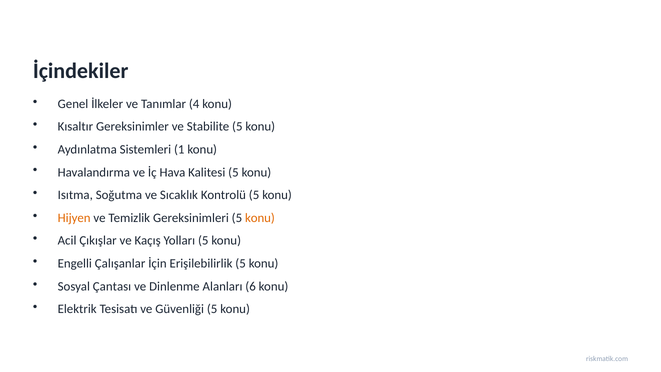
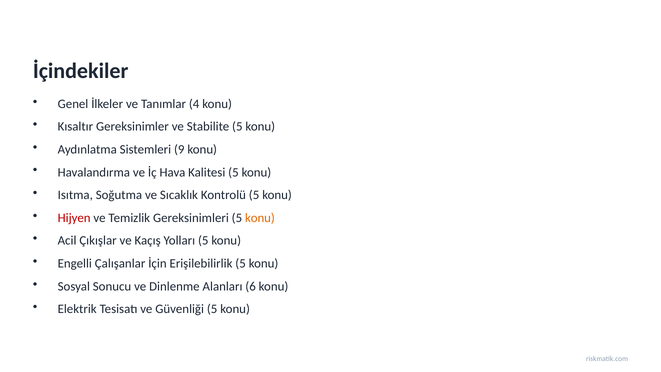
1: 1 -> 9 (179, 149)
Hijyen colour: orange -> red (74, 218)
Çantası: Çantası -> Sonucu (112, 286)
